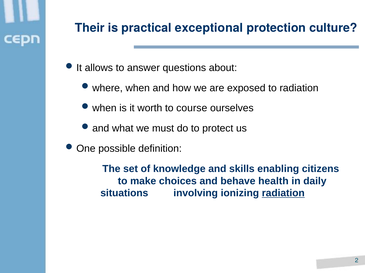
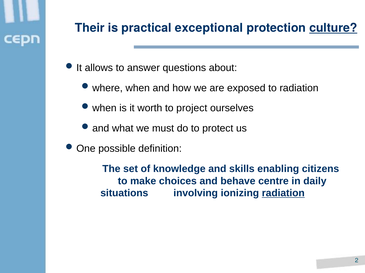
culture underline: none -> present (333, 28)
course: course -> project (192, 108)
health: health -> centre (273, 181)
